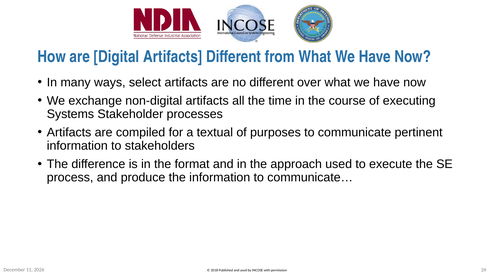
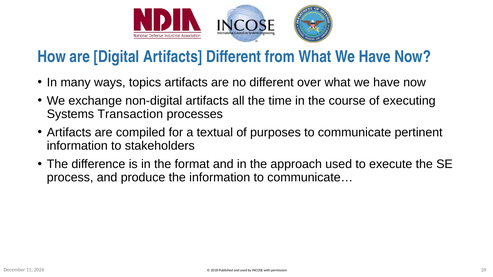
select: select -> topics (145, 82)
Stakeholder: Stakeholder -> Transaction (130, 114)
